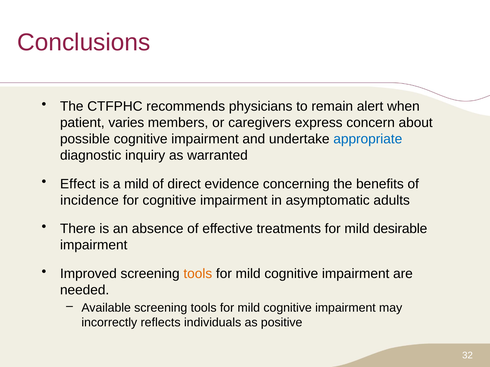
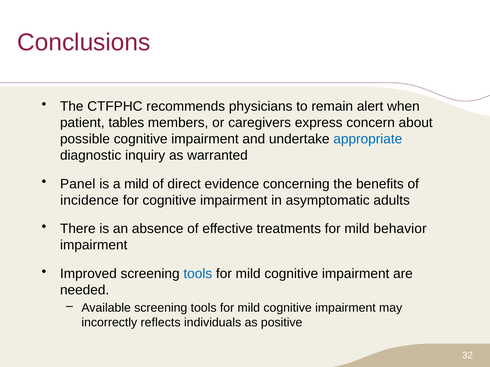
varies: varies -> tables (126, 123)
Effect: Effect -> Panel (78, 184)
desirable: desirable -> behavior (400, 229)
tools colour: orange -> blue (198, 274)
